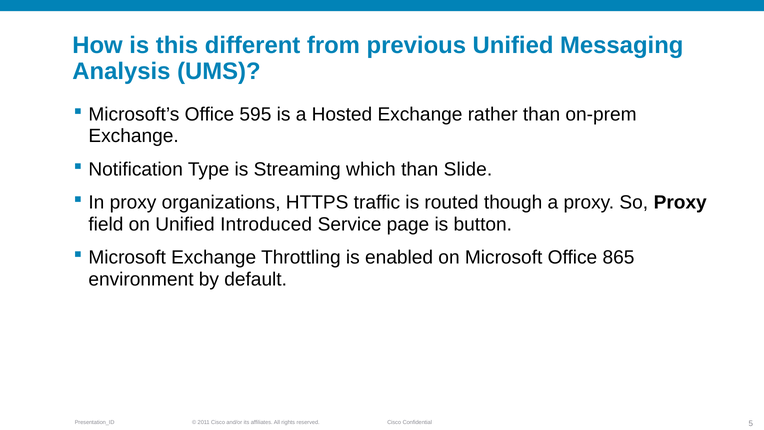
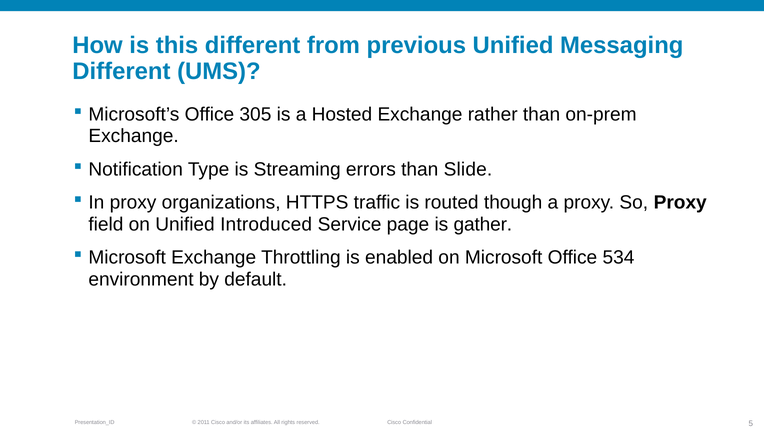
Analysis: Analysis -> Different (121, 71)
595: 595 -> 305 (255, 114)
which: which -> errors (371, 169)
button: button -> gather (483, 224)
865: 865 -> 534 (618, 258)
